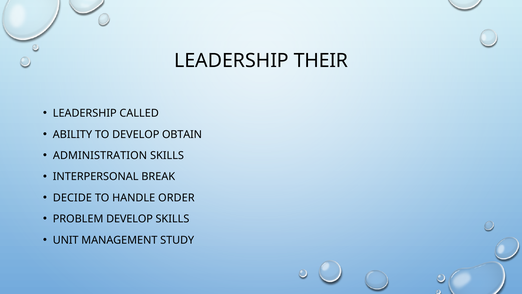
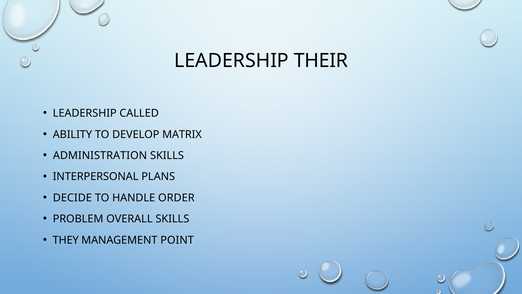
OBTAIN: OBTAIN -> MATRIX (182, 134)
BREAK: BREAK -> PLANS (158, 176)
PROBLEM DEVELOP: DEVELOP -> OVERALL (129, 219)
UNIT: UNIT -> THEY (66, 240)
STUDY: STUDY -> POINT (177, 240)
